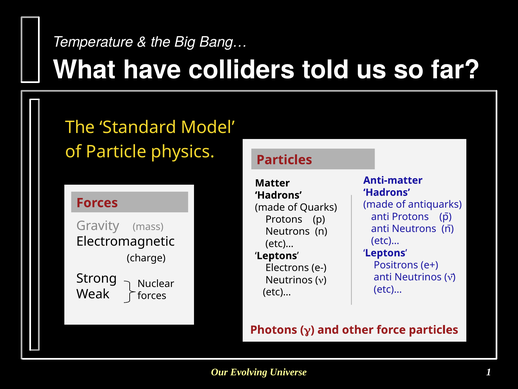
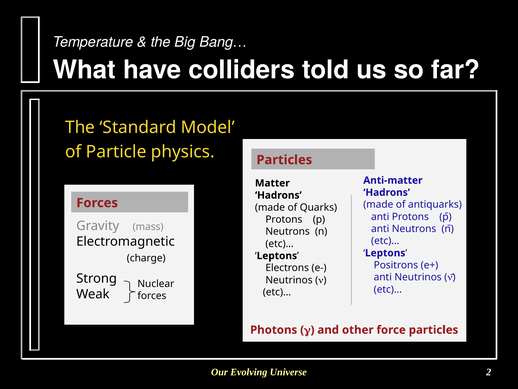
1: 1 -> 2 (489, 372)
